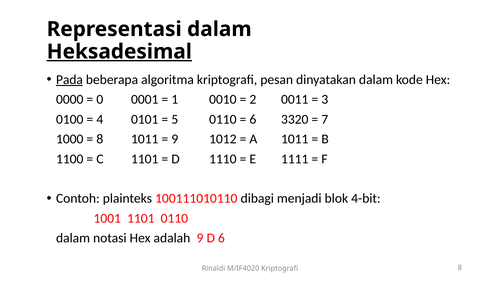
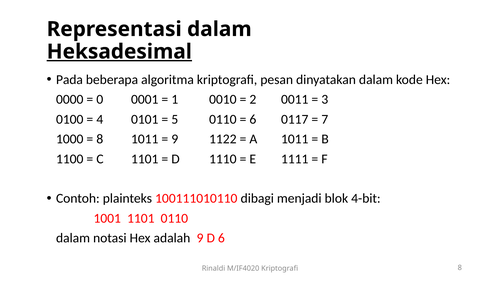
Pada underline: present -> none (69, 80)
3320: 3320 -> 0117 (295, 119)
1012: 1012 -> 1122 (223, 139)
